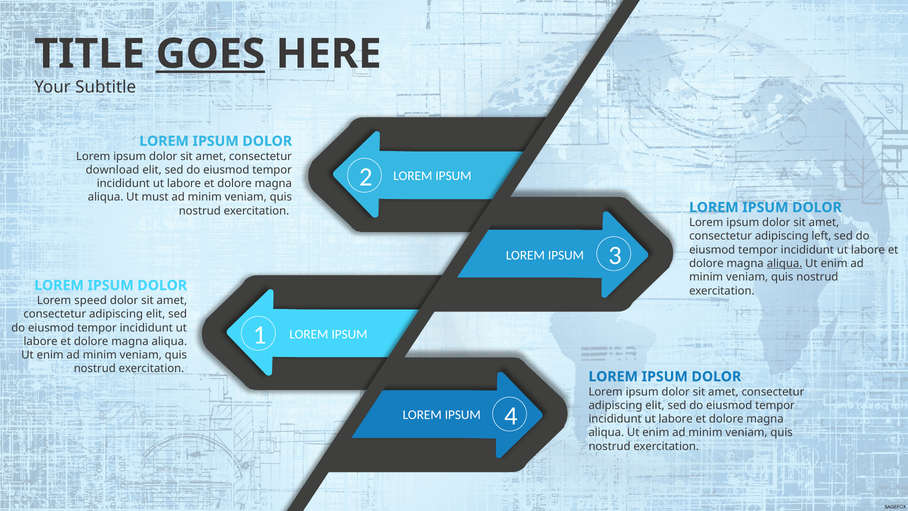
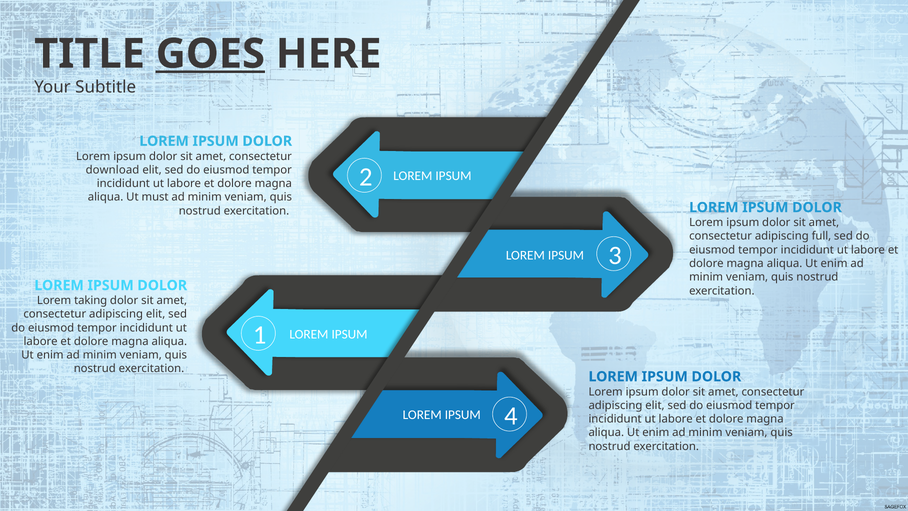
left: left -> full (821, 236)
aliqua underline: present -> none (785, 263)
speed: speed -> taking (91, 300)
